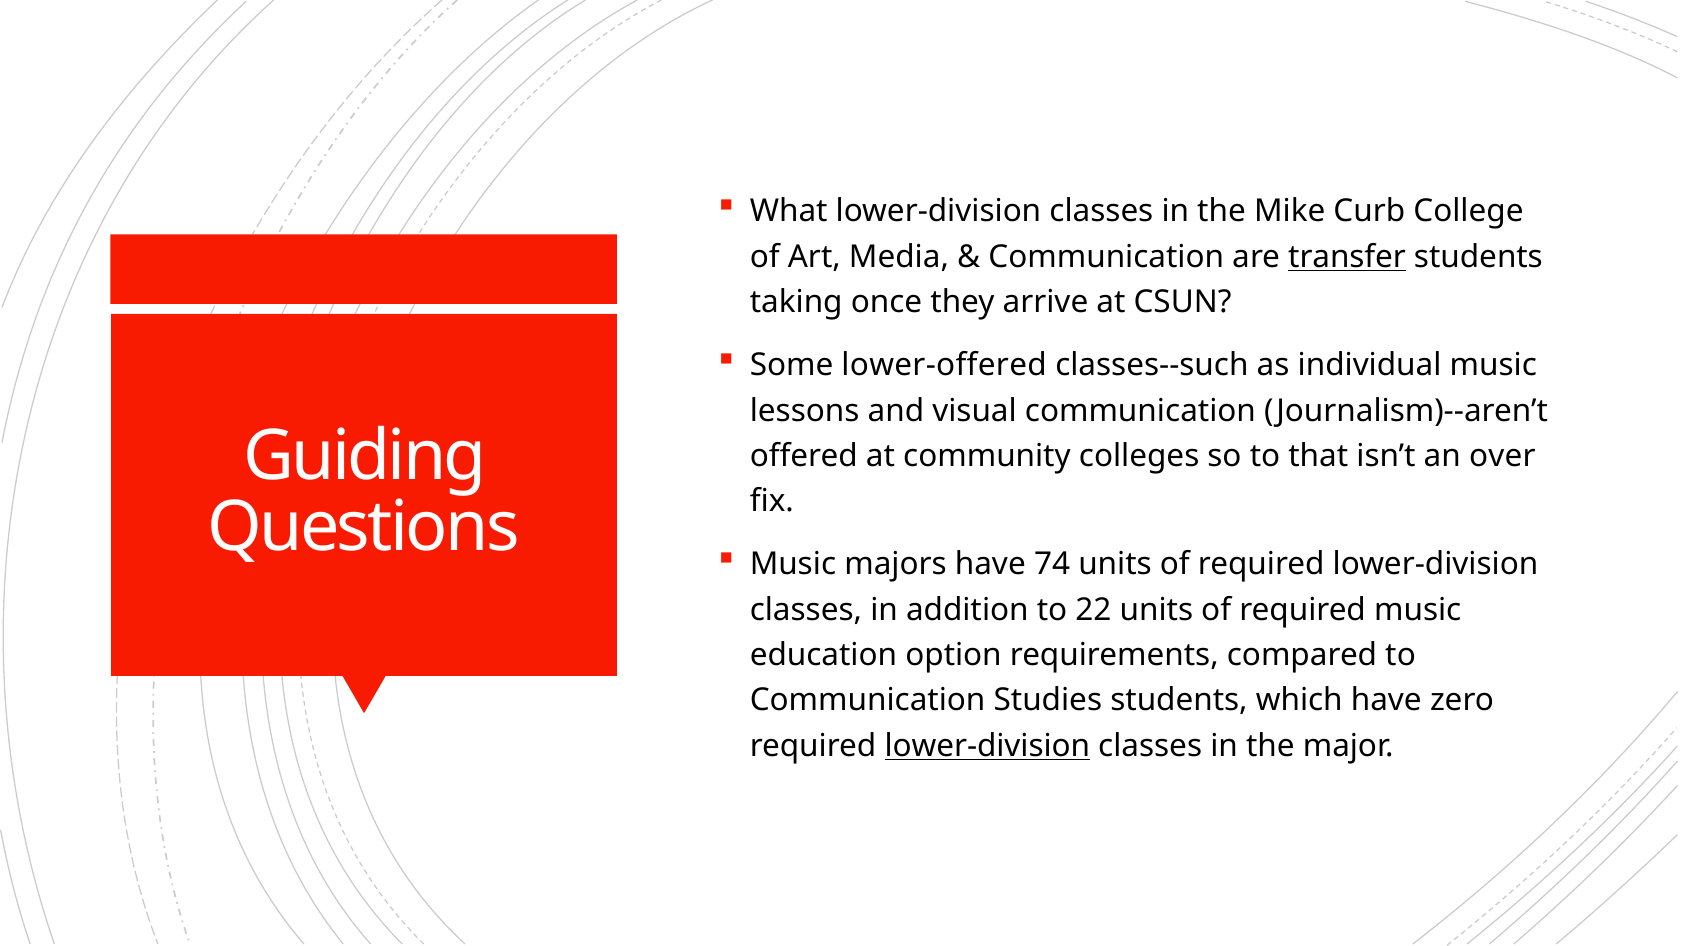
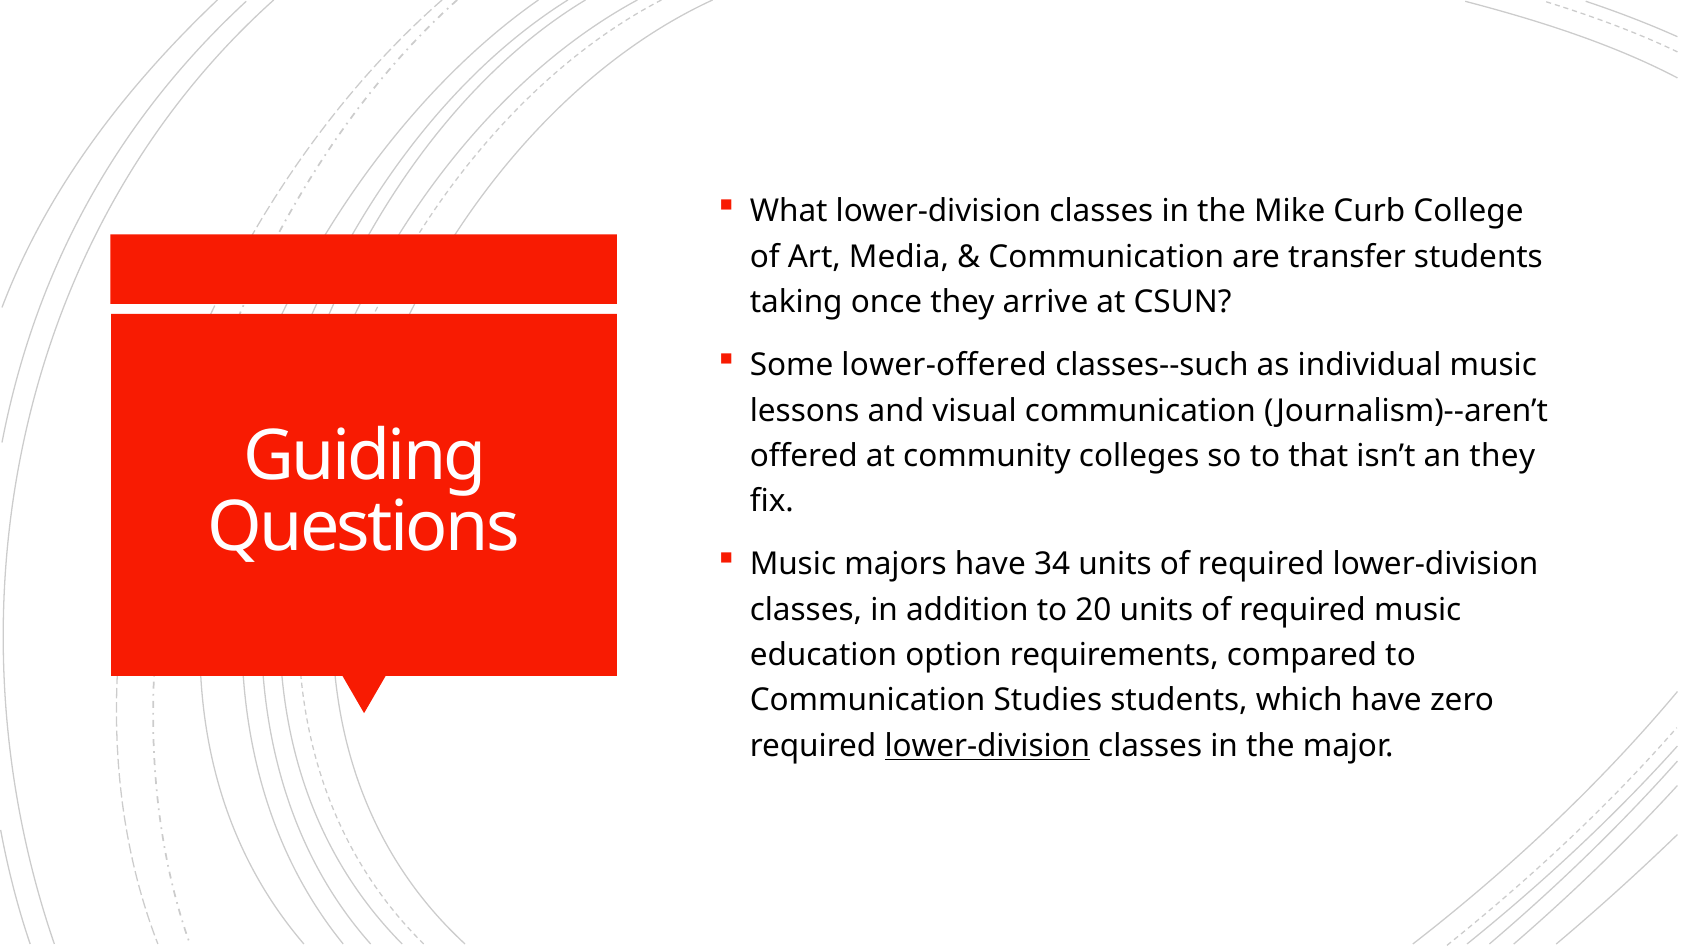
transfer underline: present -> none (1347, 257)
an over: over -> they (1502, 456)
74: 74 -> 34 (1052, 564)
22: 22 -> 20 (1093, 609)
